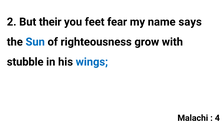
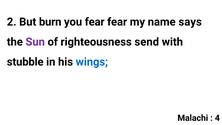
their: their -> burn (50, 22)
you feet: feet -> fear (95, 22)
Sun colour: blue -> purple (35, 42)
grow: grow -> send (147, 42)
